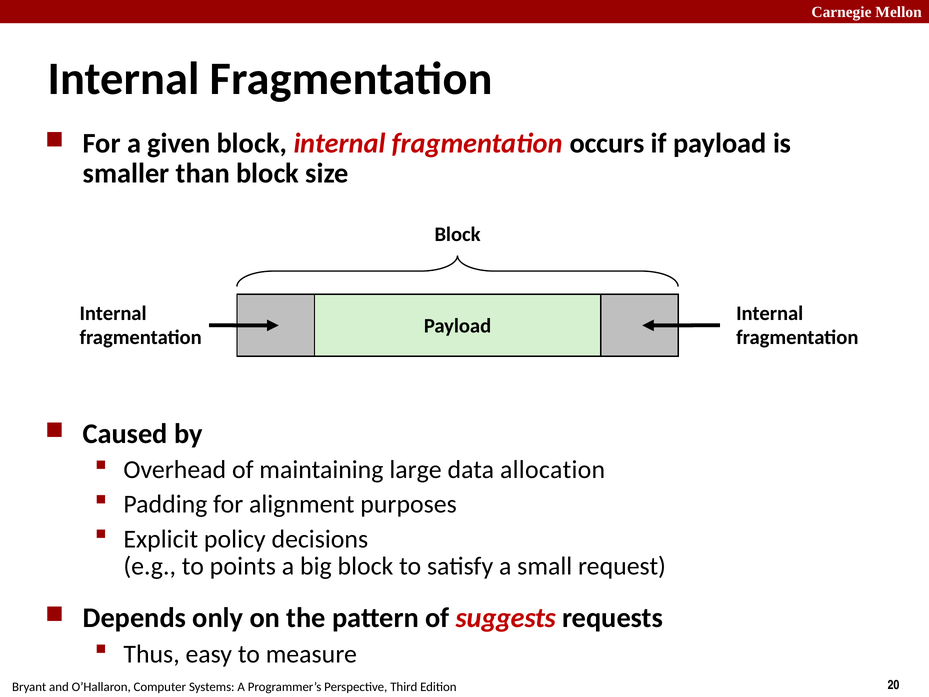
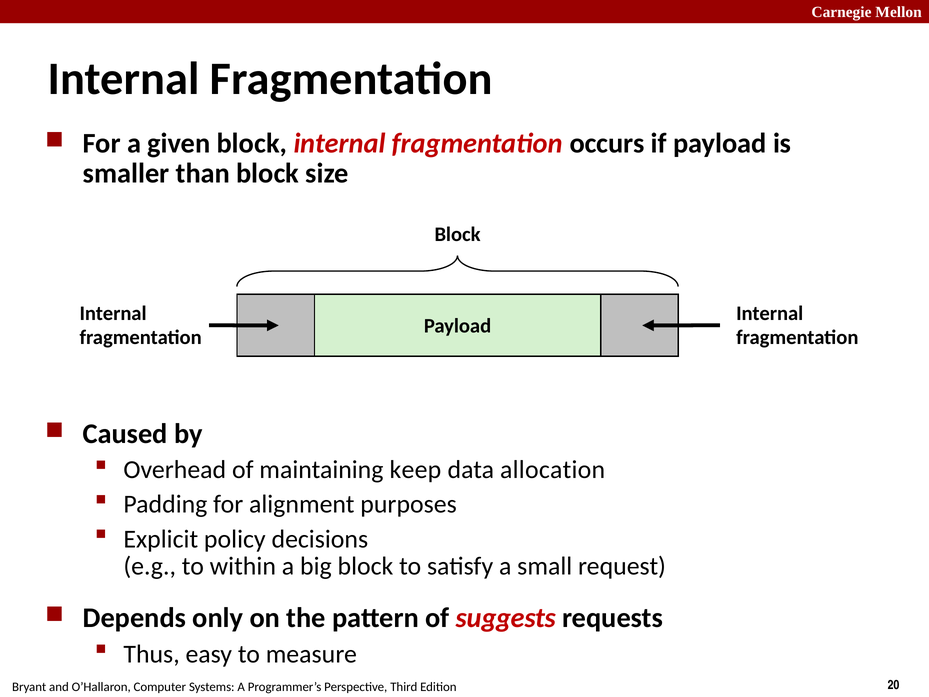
large: large -> keep (415, 470)
points: points -> within (243, 566)
